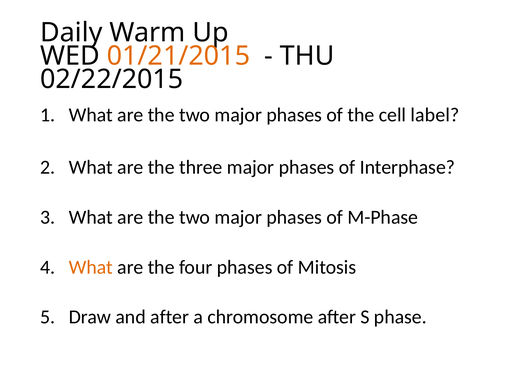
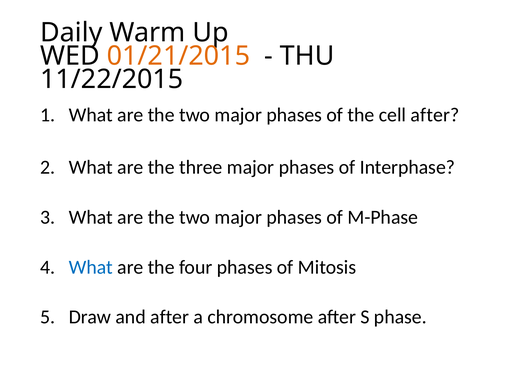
02/22/2015: 02/22/2015 -> 11/22/2015 (112, 79)
cell label: label -> after (435, 115)
What colour: orange -> blue (91, 267)
